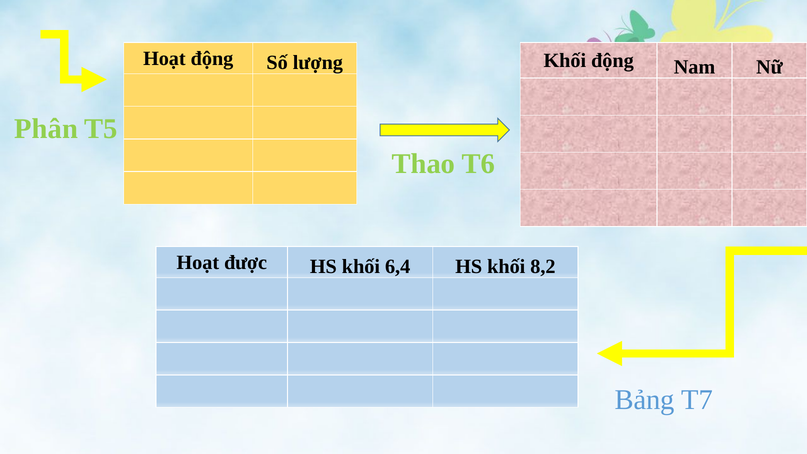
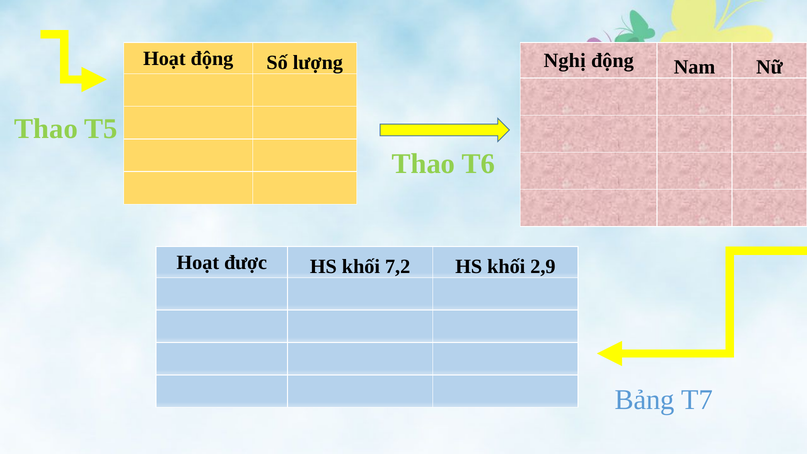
Khối: Khối -> Nghị (565, 61)
Phân: Phân -> Thao (46, 129)
6,4: 6,4 -> 7,2 (398, 267)
8,2: 8,2 -> 2,9 (543, 267)
